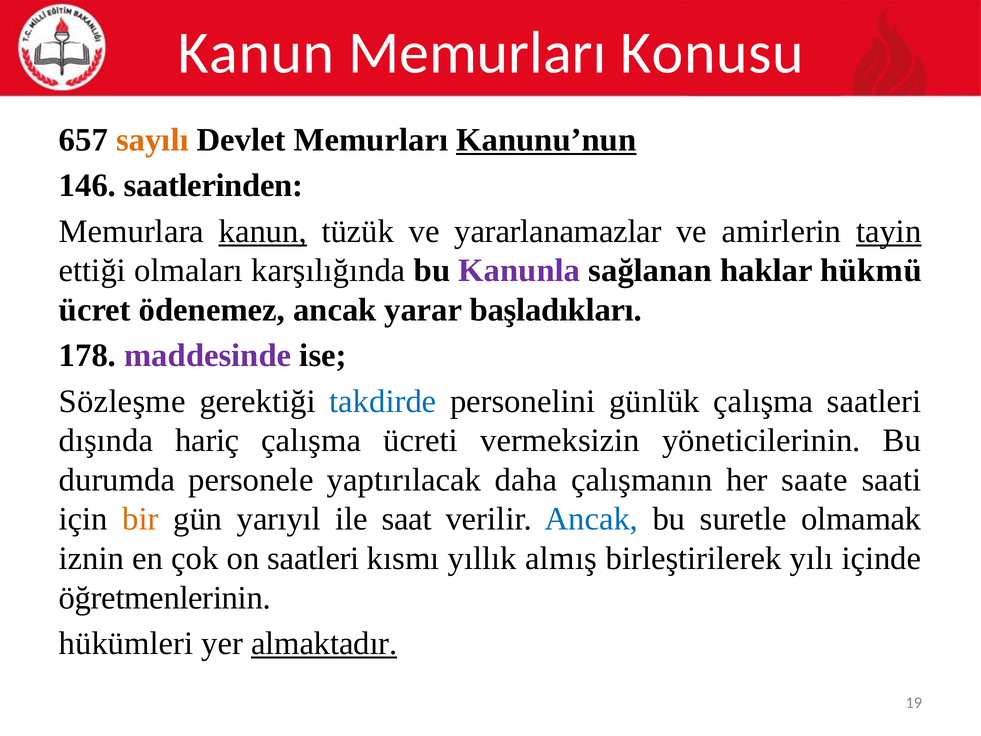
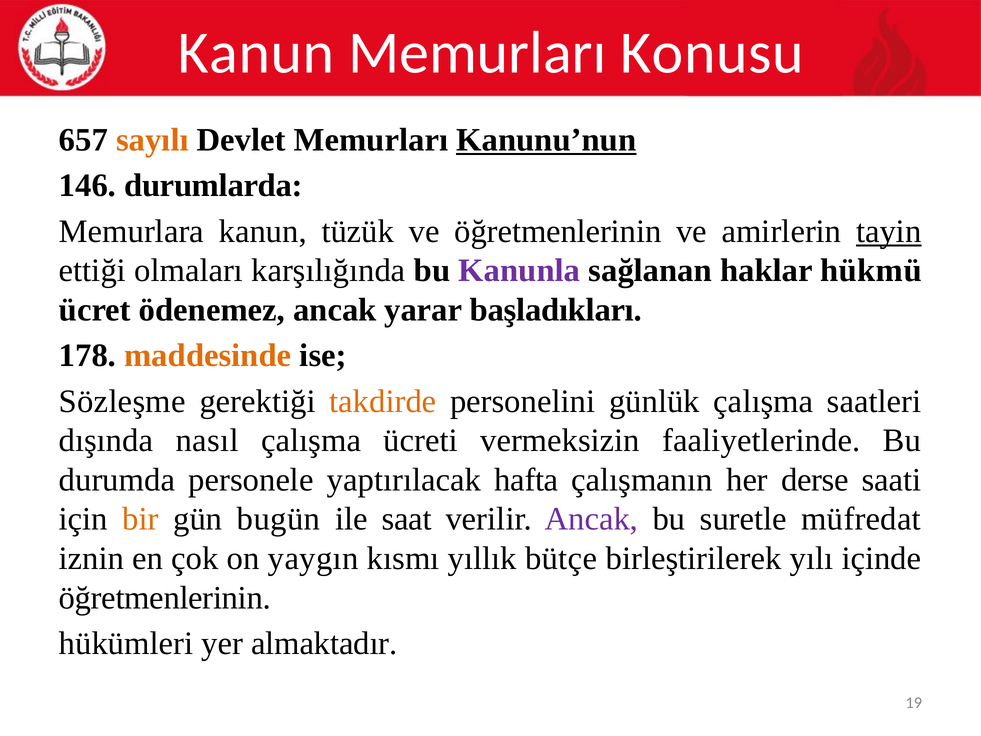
saatlerinden: saatlerinden -> durumlarda (213, 186)
kanun underline: present -> none (263, 231)
ve yararlanamazlar: yararlanamazlar -> öğretmenlerinin (558, 231)
maddesinde colour: purple -> orange (208, 356)
takdirde colour: blue -> orange (383, 401)
hariç: hariç -> nasıl (207, 441)
yöneticilerinin: yöneticilerinin -> faaliyetlerinde (761, 441)
daha: daha -> hafta (526, 480)
saate: saate -> derse (815, 480)
yarıyıl: yarıyıl -> bugün (279, 519)
Ancak colour: blue -> purple (591, 519)
olmamak: olmamak -> müfredat (861, 519)
on saatleri: saatleri -> yaygın (313, 558)
almış: almış -> bütçe (561, 558)
almaktadır underline: present -> none (324, 643)
